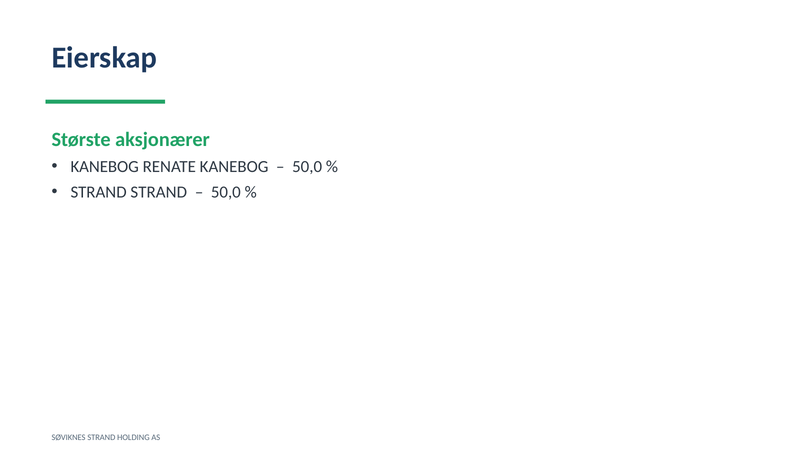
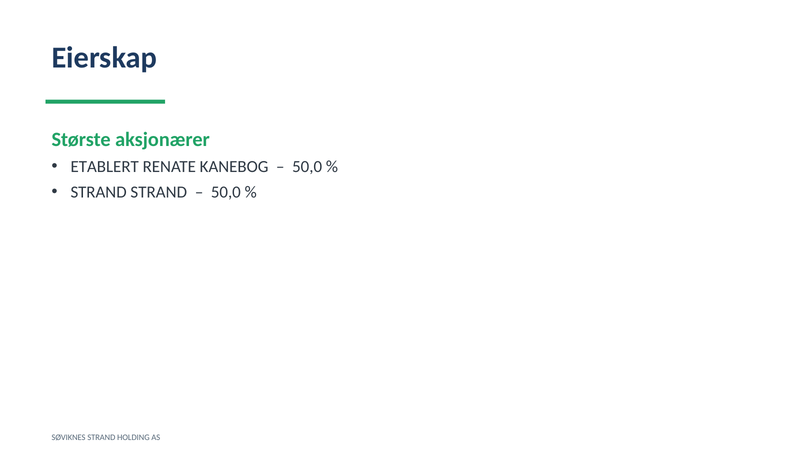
KANEBOG: KANEBOG -> ETABLERT (105, 167)
